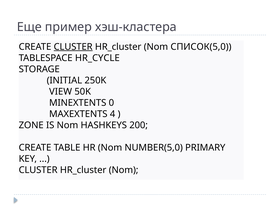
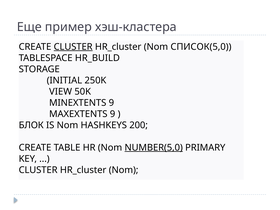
HR_CYCLE: HR_CYCLE -> HR_BUILD (97, 58)
MINEXTENTS 0: 0 -> 9 (111, 103)
MAXEXTENTS 4: 4 -> 9 (113, 114)
ZONE: ZONE -> БЛОК (31, 125)
NUMBER(5,0 underline: none -> present (154, 148)
